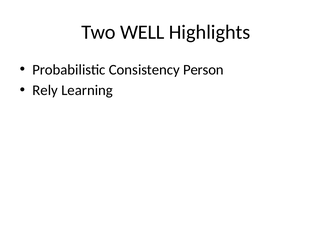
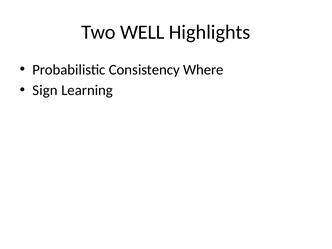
Person: Person -> Where (203, 70)
Rely: Rely -> Sign (45, 90)
